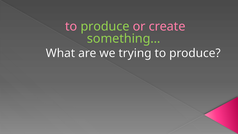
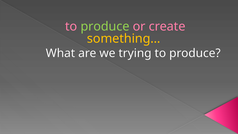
something… colour: light green -> yellow (124, 39)
